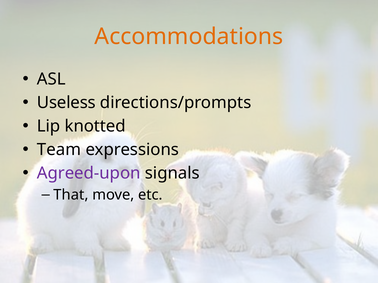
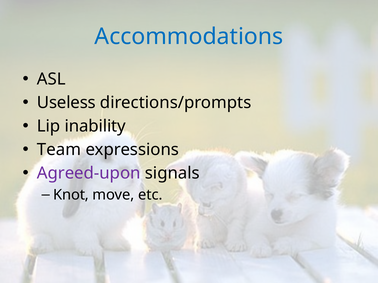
Accommodations colour: orange -> blue (189, 37)
knotted: knotted -> inability (95, 126)
That: That -> Knot (71, 195)
